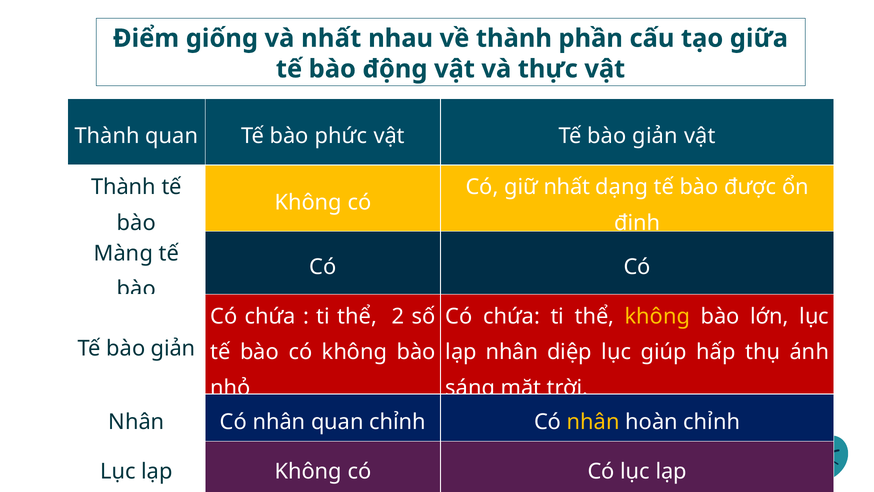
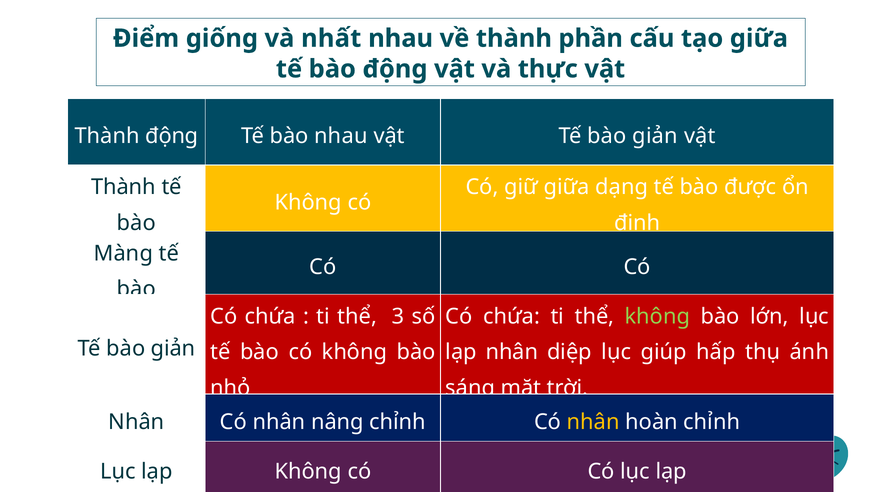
Thành quan: quan -> động (172, 136)
bào phức: phức -> nhau (341, 136)
giữ nhất: nhất -> giữa (567, 187)
2: 2 -> 3 (398, 316)
không colour: yellow -> light green (657, 316)
nhân quan: quan -> nâng (337, 422)
